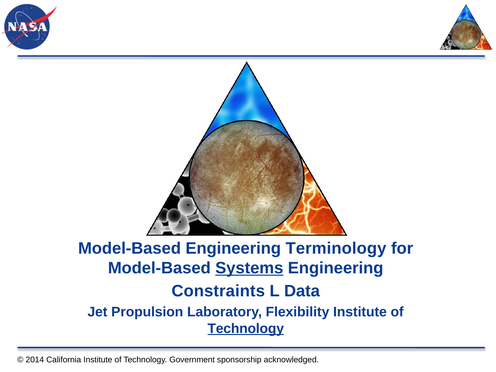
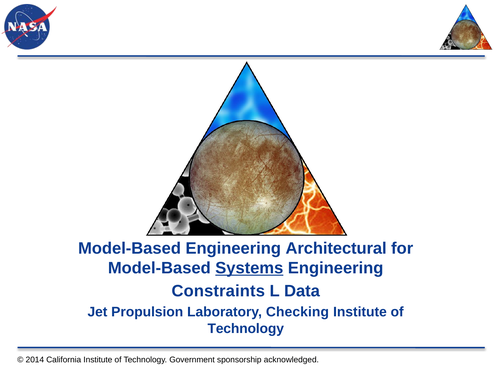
Terminology: Terminology -> Architectural (336, 248)
Flexibility: Flexibility -> Checking (297, 312)
Technology underline: present -> none (246, 328)
